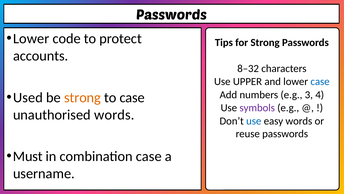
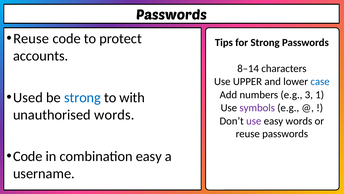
Lower: Lower -> Reuse (31, 39)
8–32: 8–32 -> 8–14 (248, 68)
strong colour: orange -> blue (83, 97)
to case: case -> with (132, 97)
4: 4 -> 1 (320, 94)
use colour: blue -> purple (254, 121)
Must: Must -> Code (28, 156)
combination case: case -> easy (149, 156)
